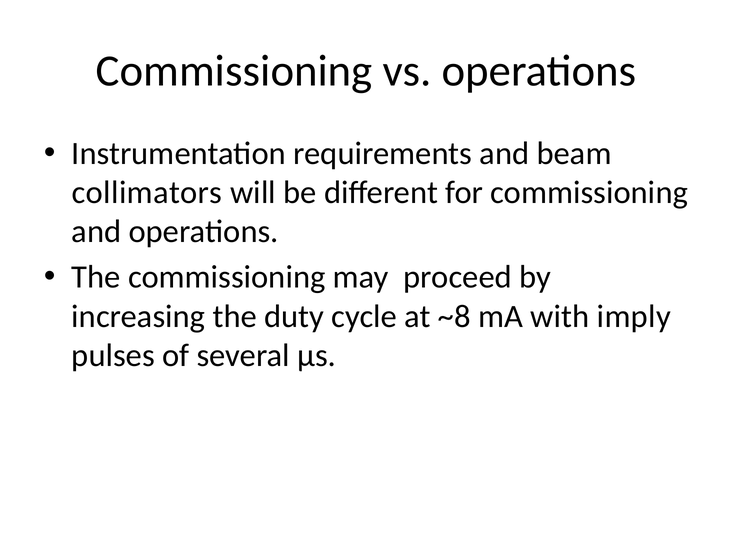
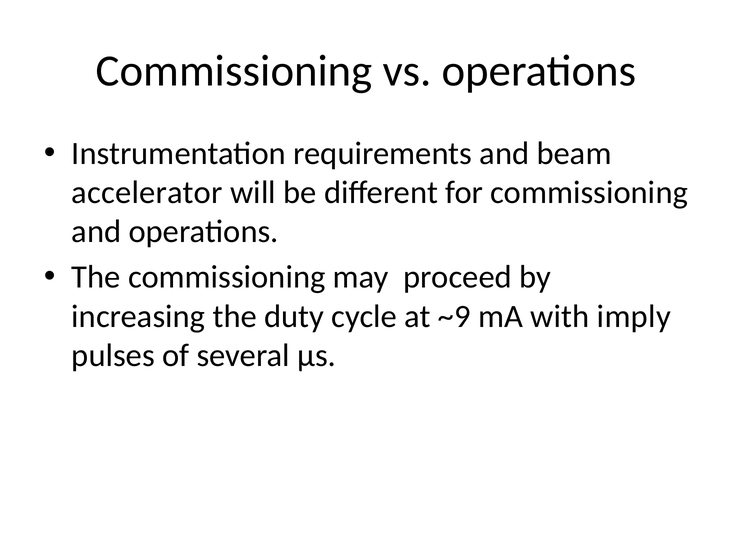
collimators: collimators -> accelerator (147, 193)
~8: ~8 -> ~9 (454, 317)
